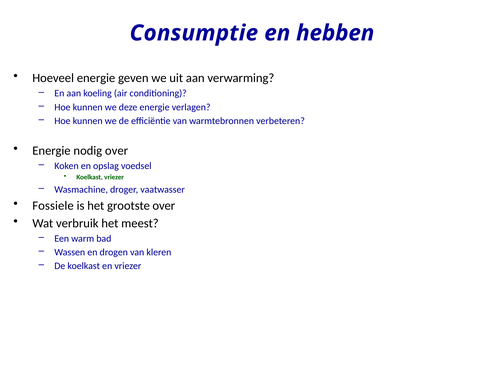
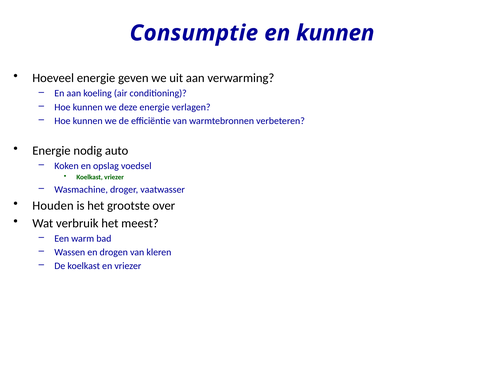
en hebben: hebben -> kunnen (335, 33)
nodig over: over -> auto (117, 151)
Fossiele: Fossiele -> Houden (53, 206)
